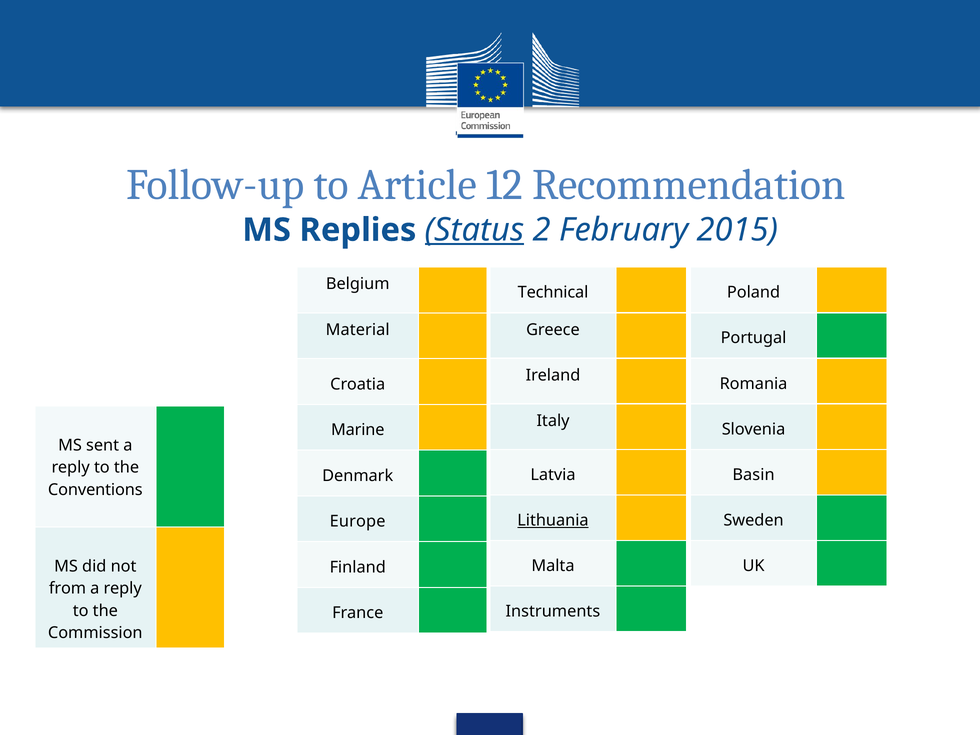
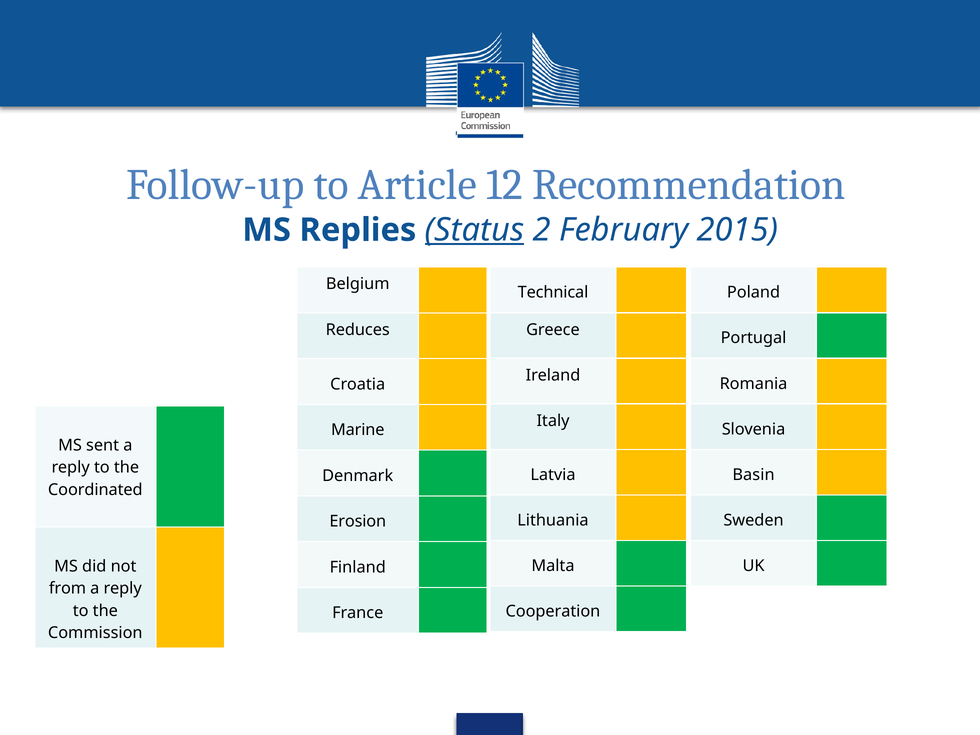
Material: Material -> Reduces (358, 330)
Conventions: Conventions -> Coordinated (95, 490)
Lithuania underline: present -> none (553, 520)
Europe: Europe -> Erosion (358, 521)
Instruments: Instruments -> Cooperation (553, 611)
